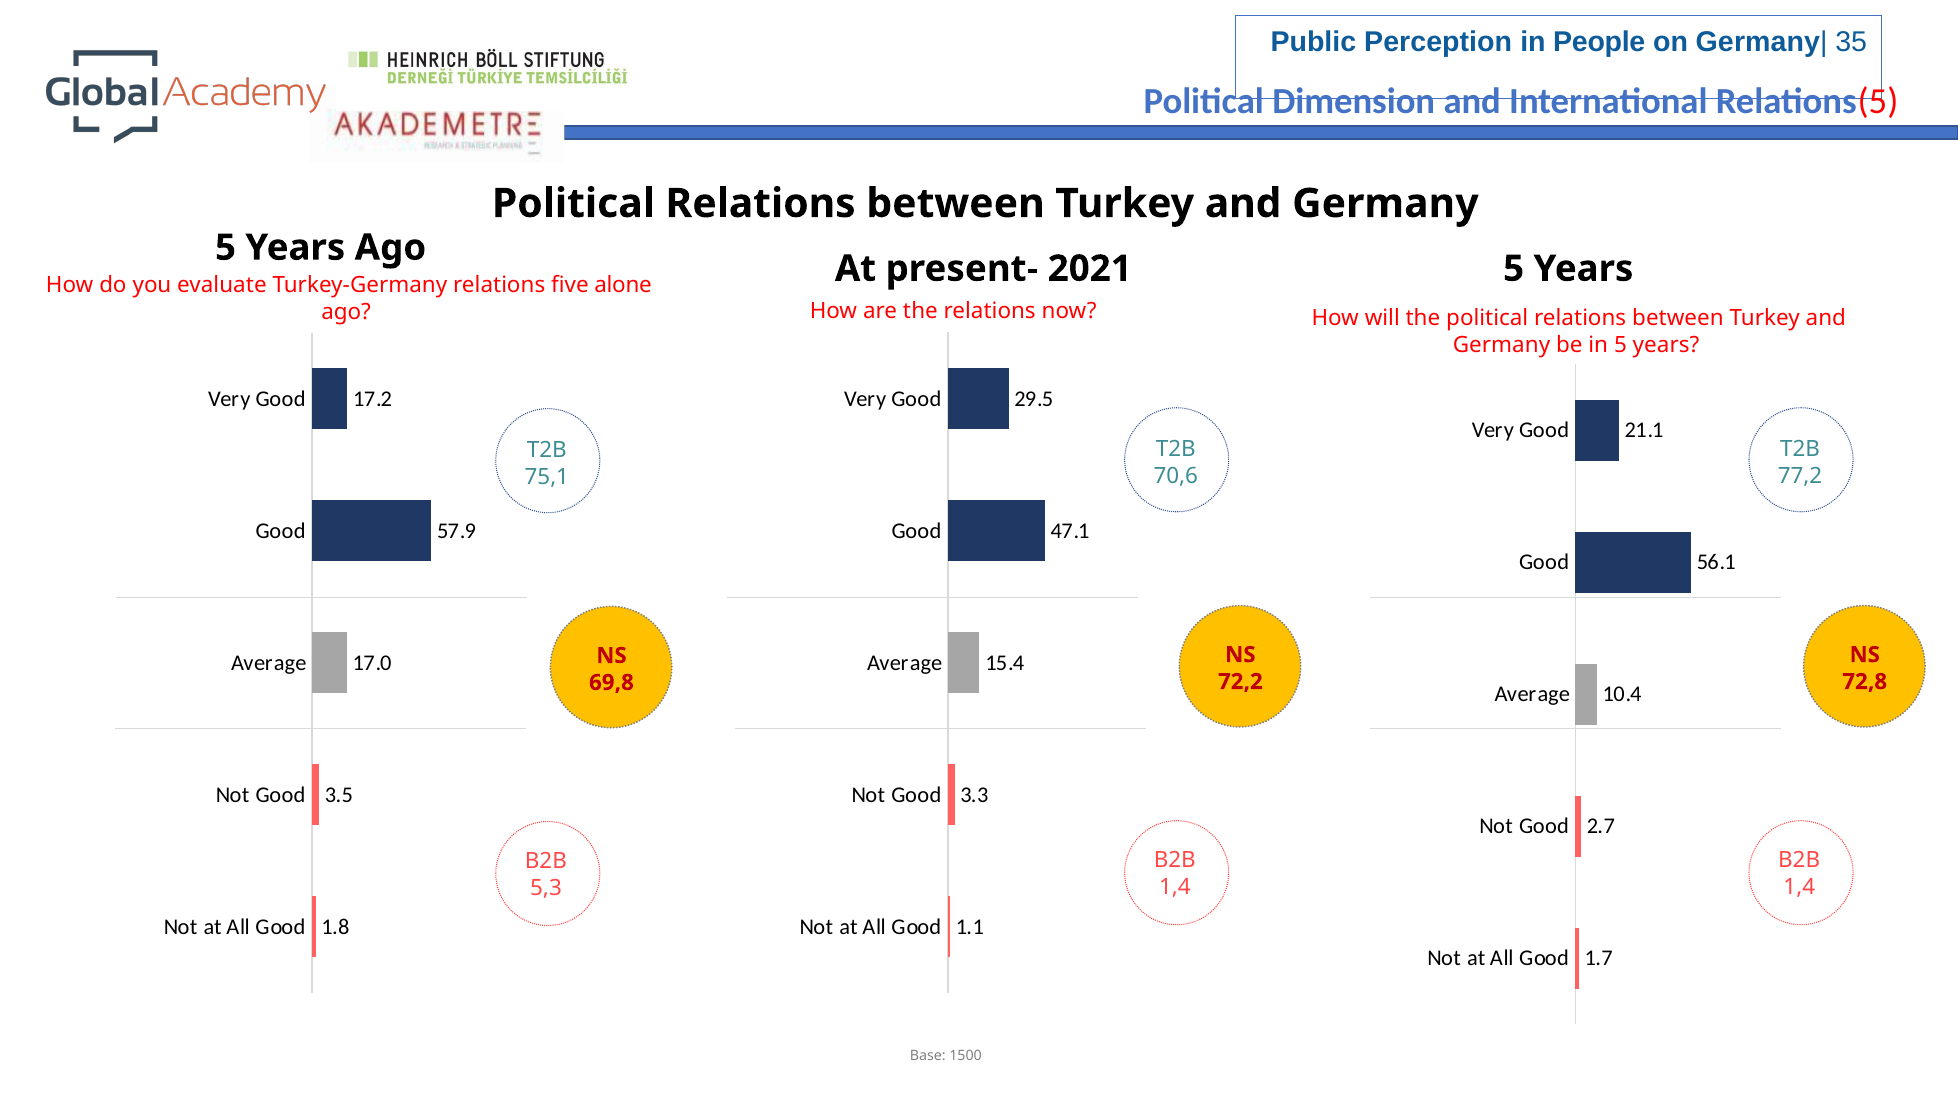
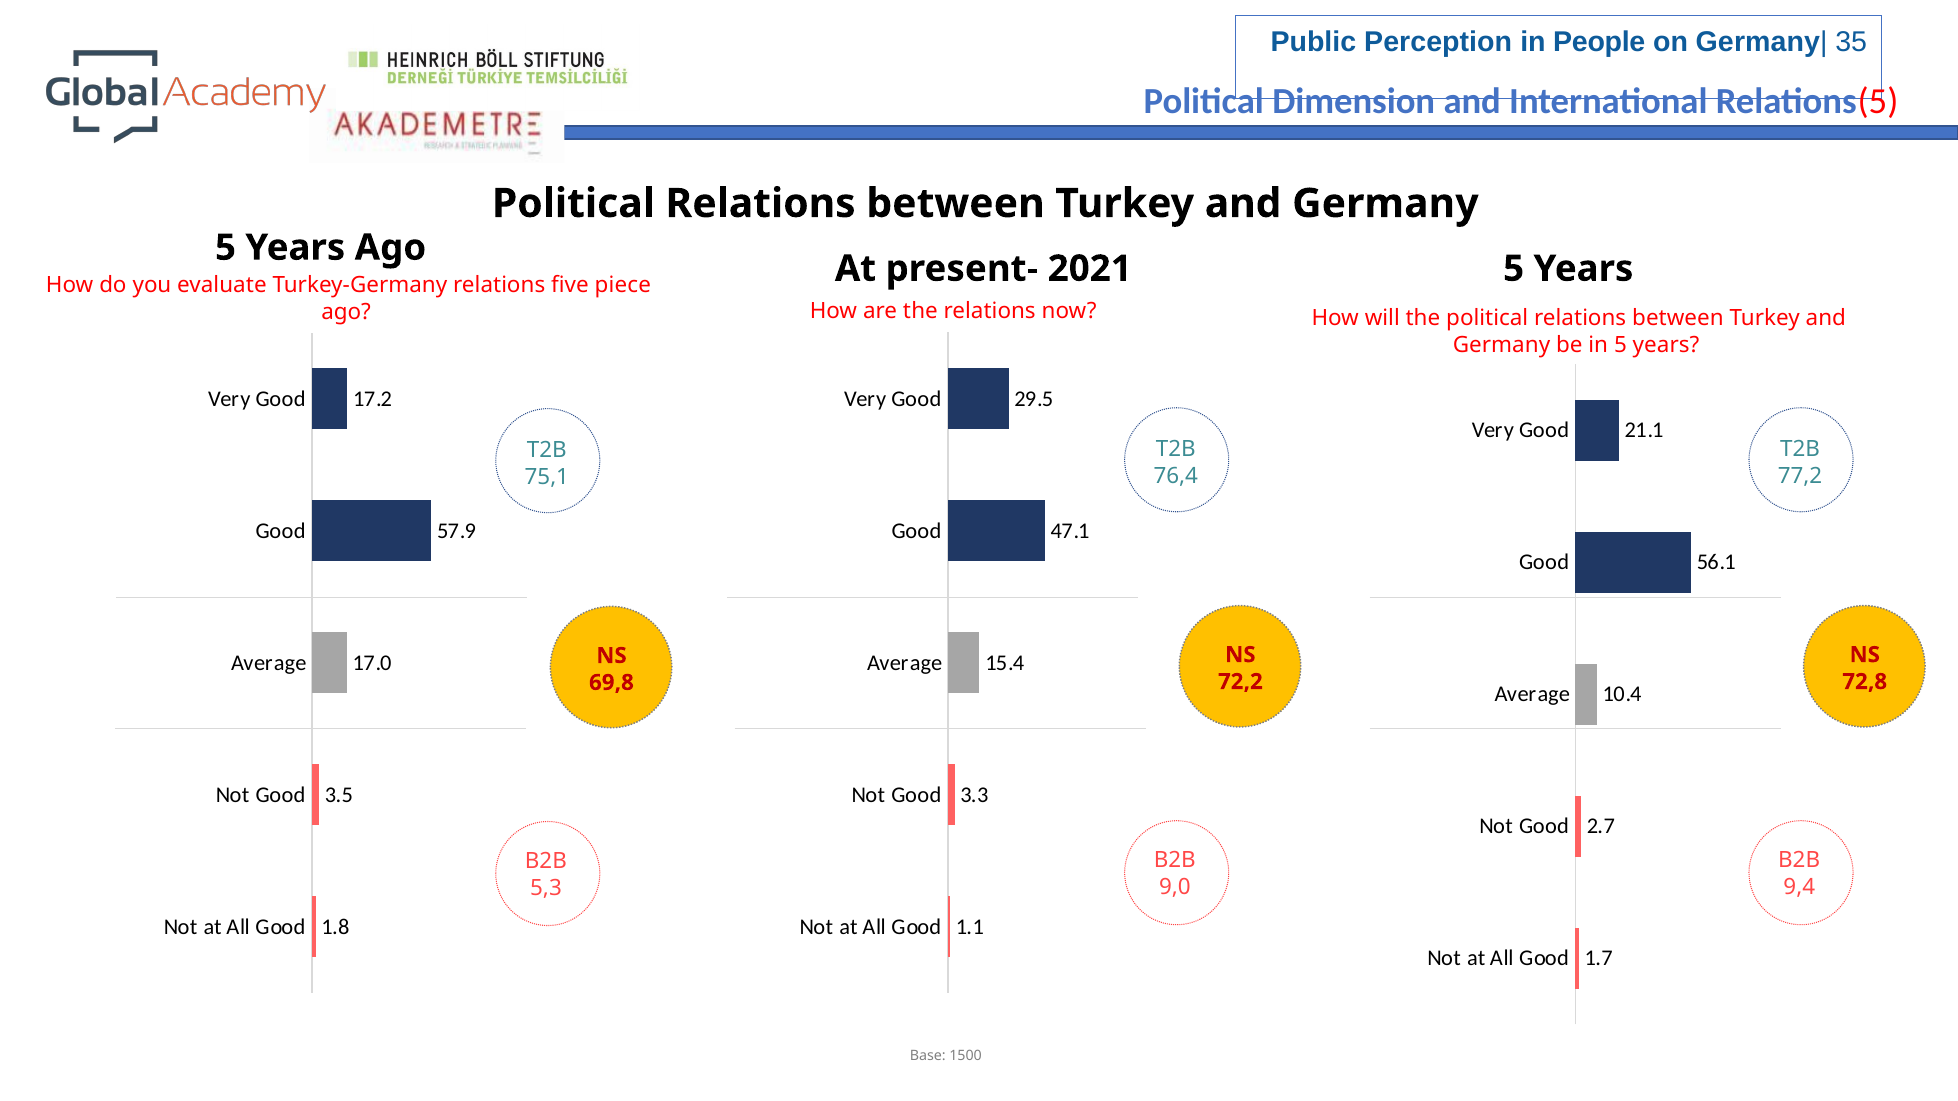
alone: alone -> piece (623, 285)
70,6: 70,6 -> 76,4 (1176, 477)
1,4: 1,4 -> 9,0 (1175, 888)
1,4: 1,4 -> 9,4 (1799, 888)
